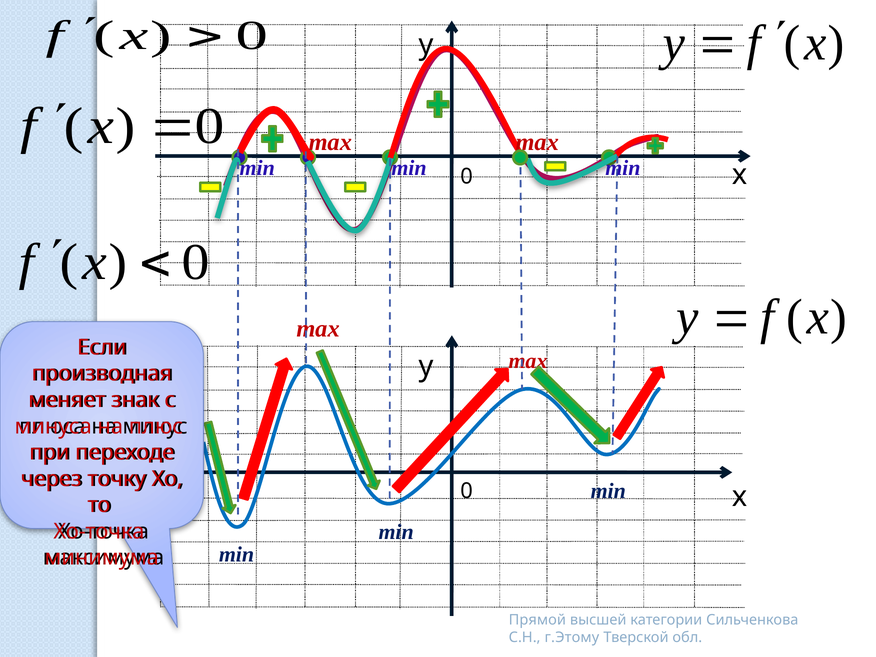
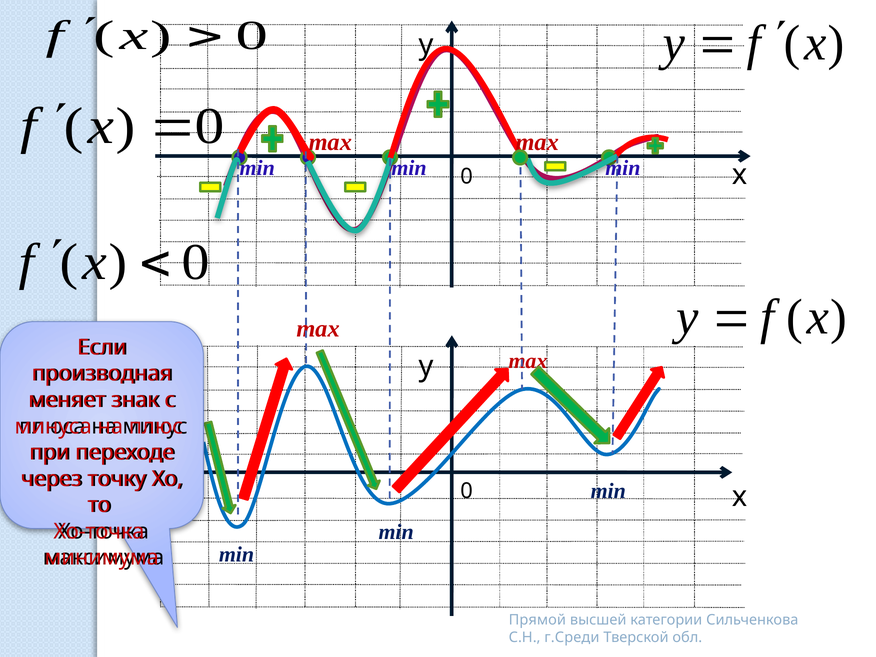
г.Этому: г.Этому -> г.Среди (572, 638)
